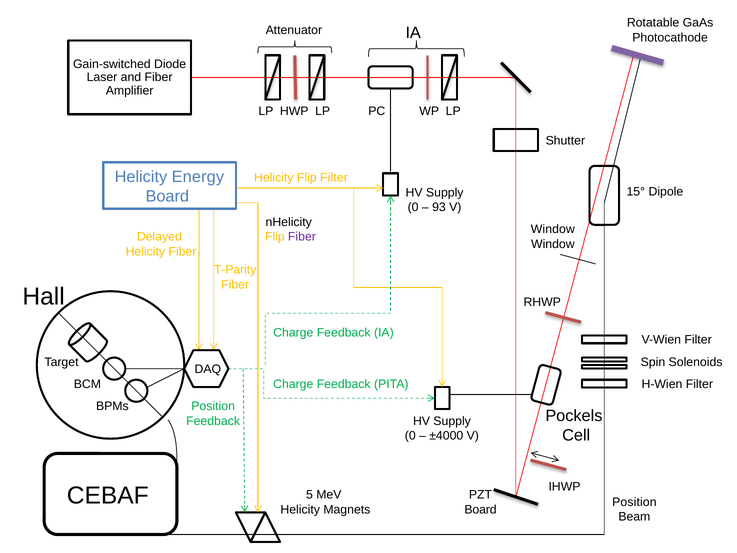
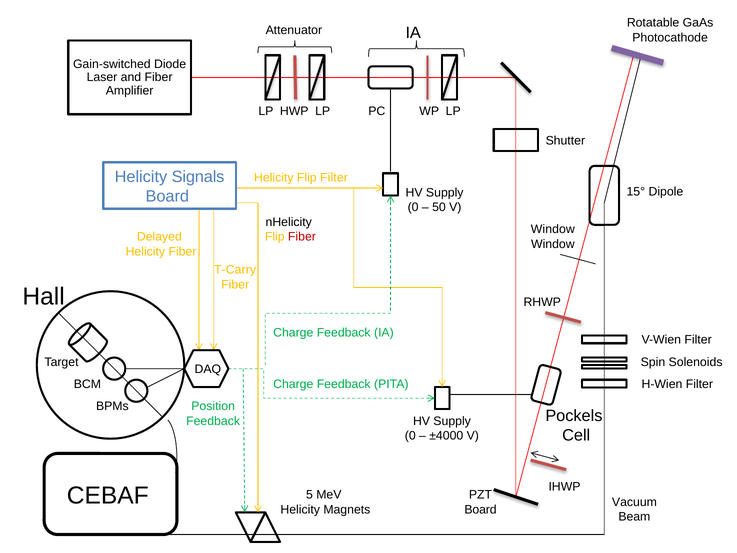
Energy: Energy -> Signals (198, 177)
93: 93 -> 50 (439, 207)
Fiber colour: purple -> red (302, 237)
T-Parity: T-Parity -> T-Carry (235, 270)
Position: Position -> Vacuum (634, 502)
